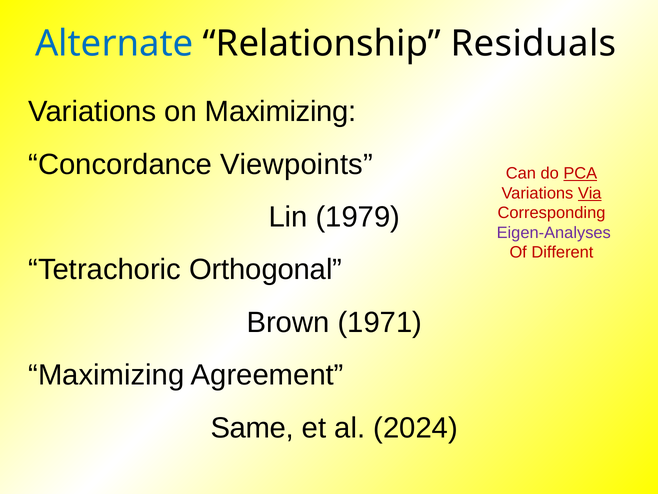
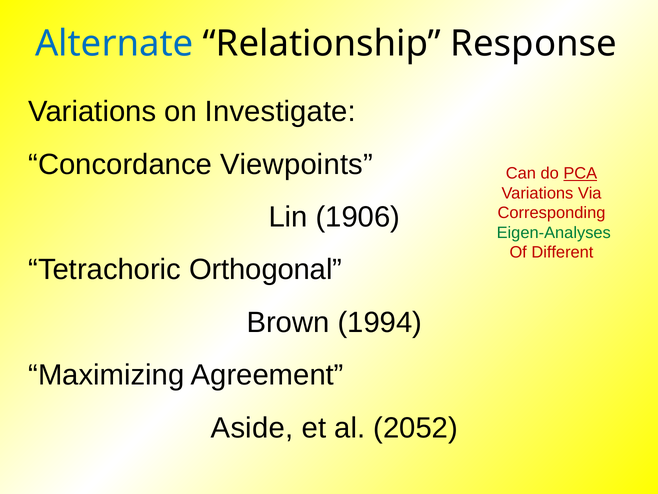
Residuals: Residuals -> Response (534, 44)
on Maximizing: Maximizing -> Investigate (280, 112)
Via underline: present -> none (590, 193)
1979: 1979 -> 1906 (358, 217)
Eigen-Analyses colour: purple -> green (554, 232)
1971: 1971 -> 1994 (380, 322)
Same: Same -> Aside (252, 427)
2024: 2024 -> 2052 (416, 427)
